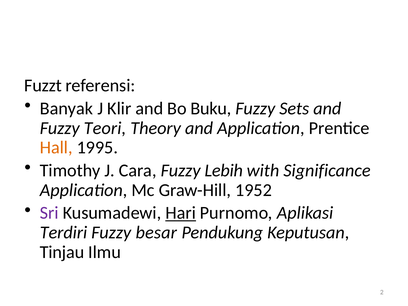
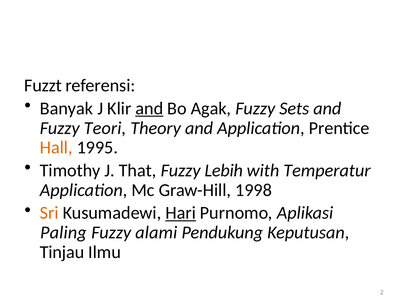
and underline: none -> present (149, 108)
Buku: Buku -> Agak (211, 108)
Cara: Cara -> That (138, 170)
Significance: Significance -> Temperatur (327, 170)
1952: 1952 -> 1998 (254, 190)
Sri colour: purple -> orange (49, 213)
Terdiri: Terdiri -> Paling (63, 233)
besar: besar -> alami (156, 233)
